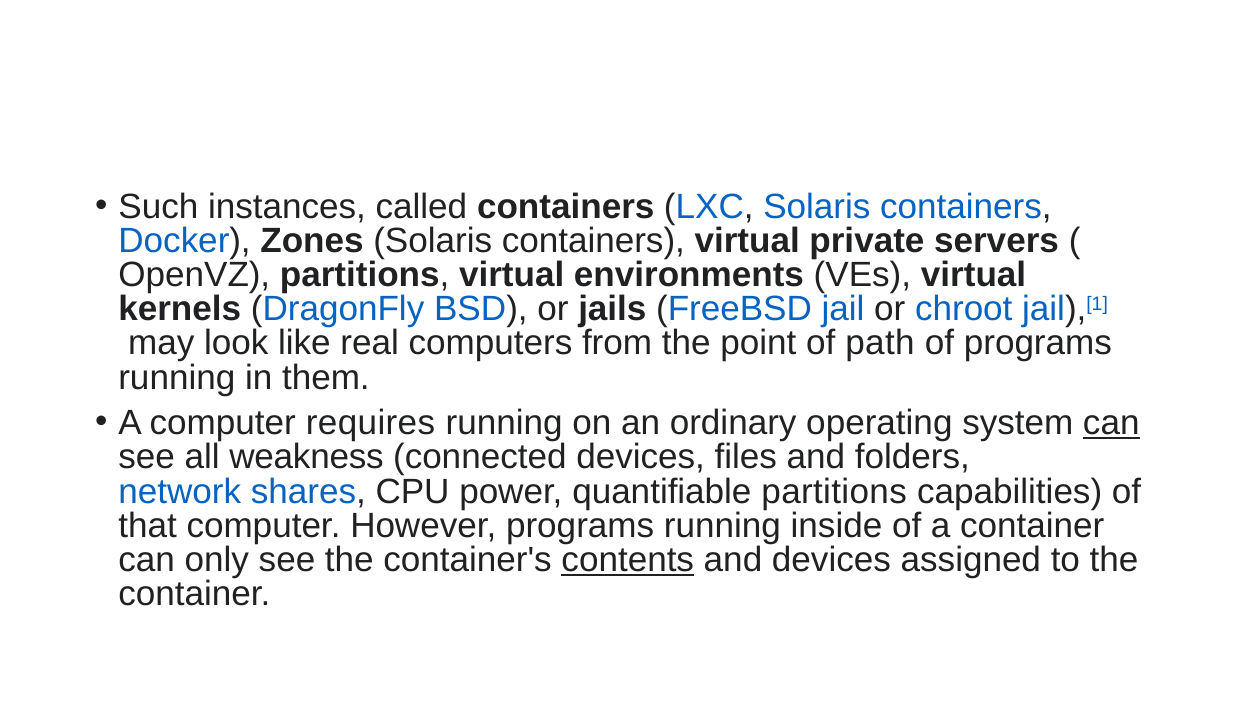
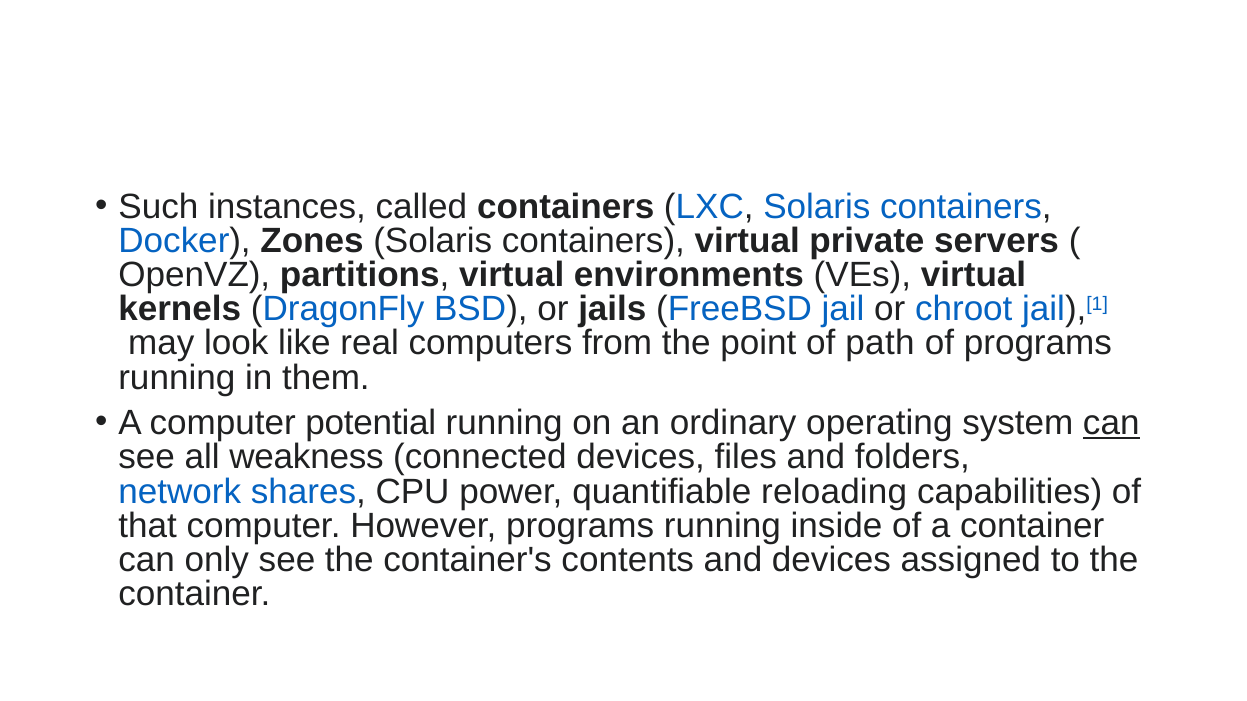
requires: requires -> potential (371, 424)
quantifiable partitions: partitions -> reloading (834, 492)
contents underline: present -> none (628, 560)
